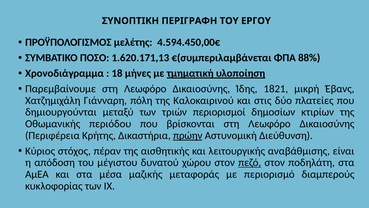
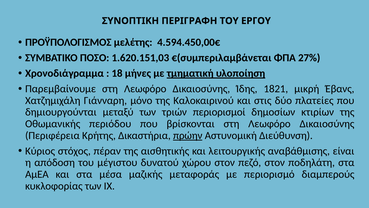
1.620.171,13: 1.620.171,13 -> 1.620.151,03 (140, 58)
88%: 88% -> 27% (309, 58)
πόλη: πόλη -> μόνο (141, 100)
πεζό underline: present -> none (250, 162)
